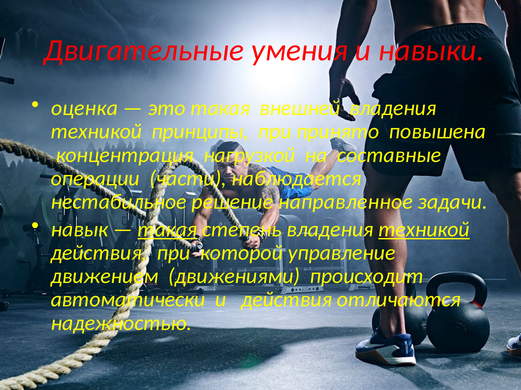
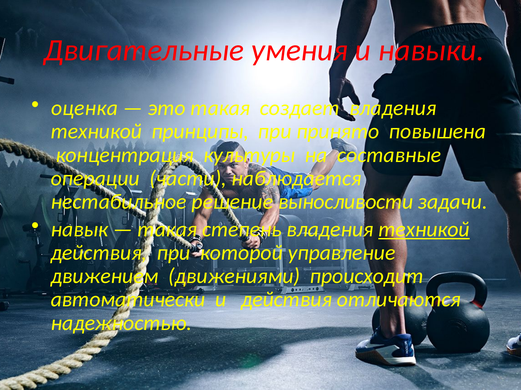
внешней: внешней -> создает (300, 108)
нагрузкой: нагрузкой -> культуры (249, 155)
направленное: направленное -> выносливости (346, 202)
такая underline: present -> none (167, 230)
